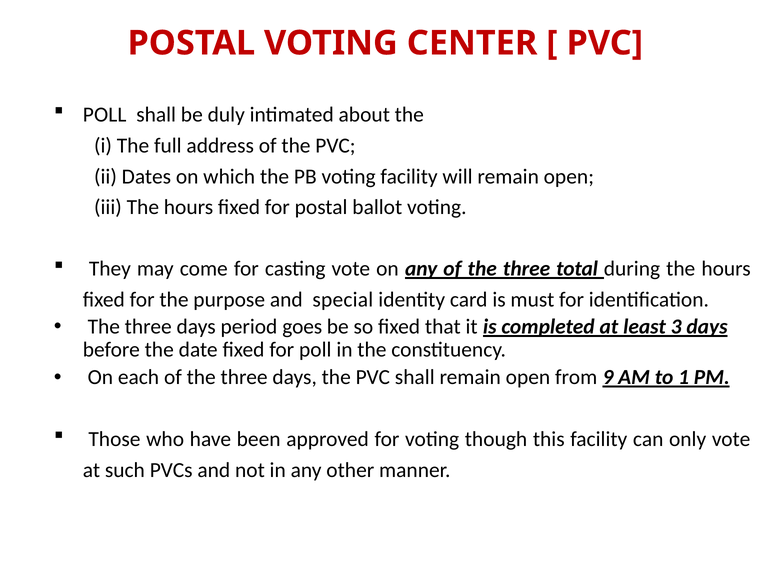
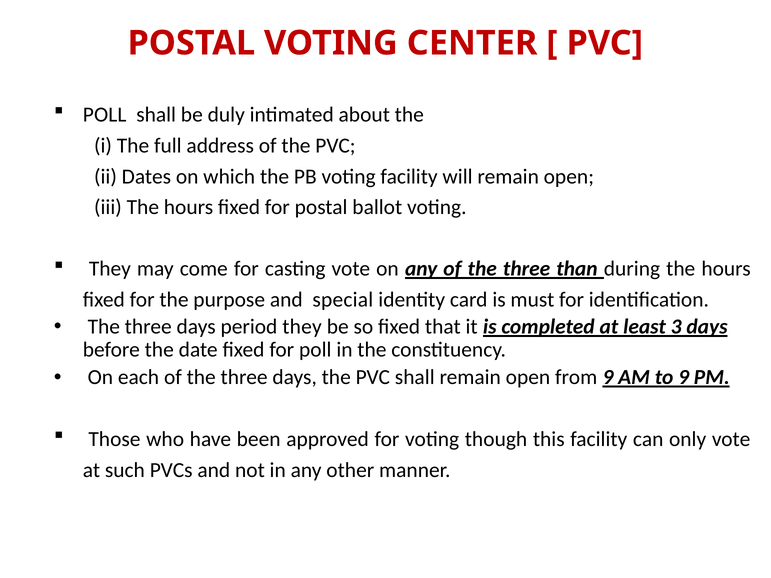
total: total -> than (577, 269)
period goes: goes -> they (302, 327)
to 1: 1 -> 9 (684, 377)
